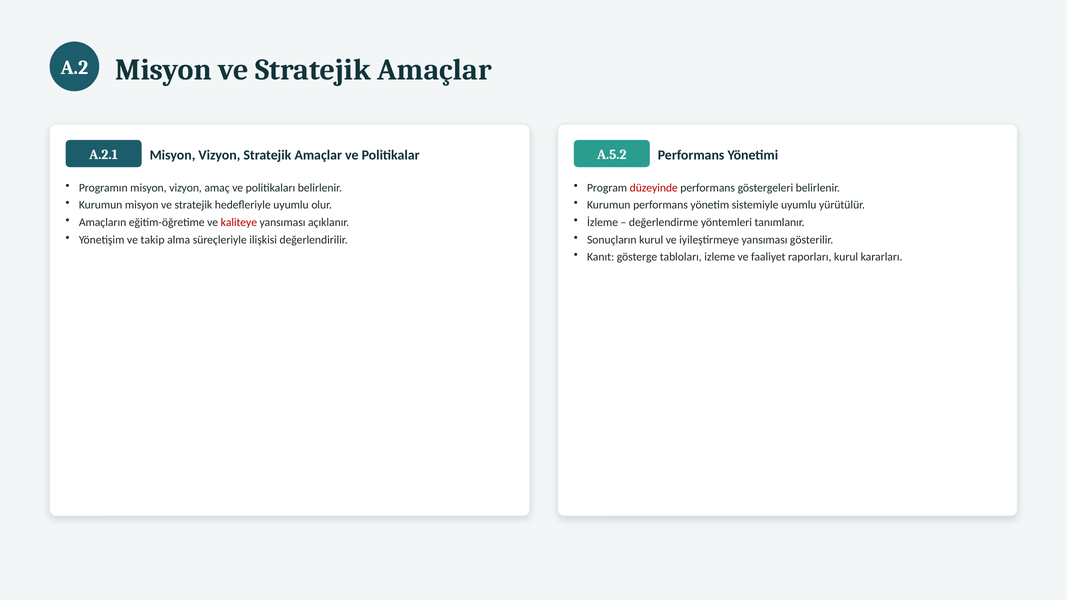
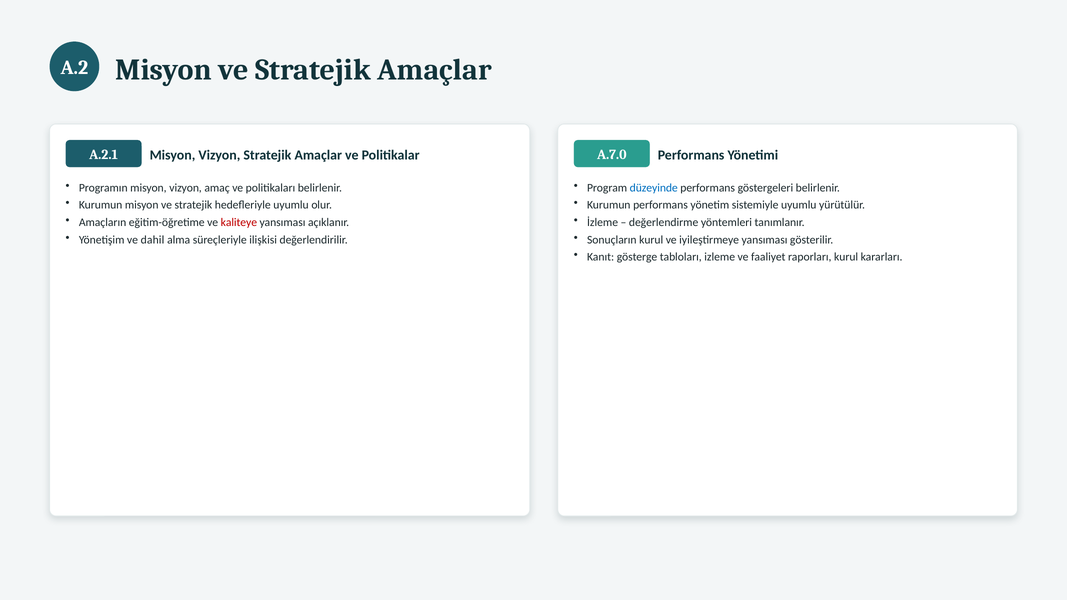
A.5.2: A.5.2 -> A.7.0 (612, 155)
düzeyinde colour: red -> blue (654, 188)
takip: takip -> dahil (153, 240)
